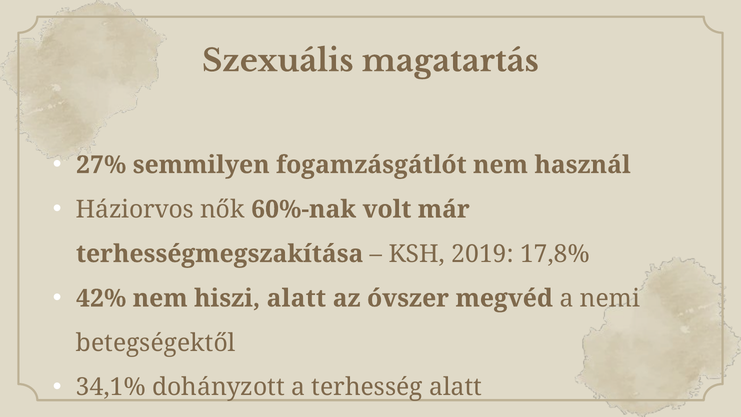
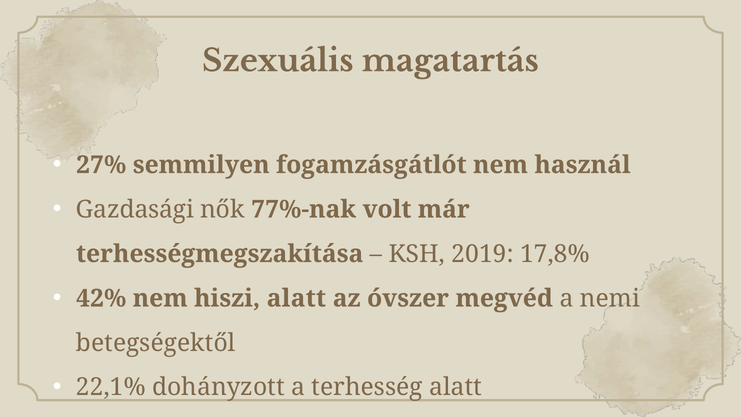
Háziorvos: Háziorvos -> Gazdasági (135, 209)
60%-nak: 60%-nak -> 77%-nak (304, 209)
34,1%: 34,1% -> 22,1% (111, 387)
